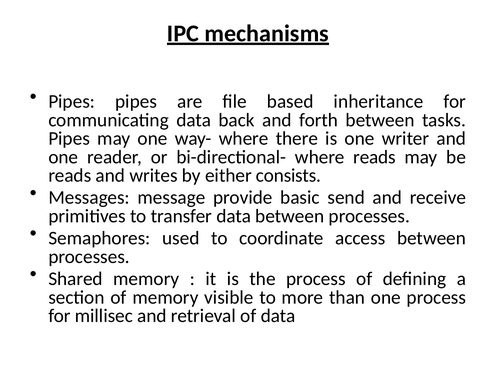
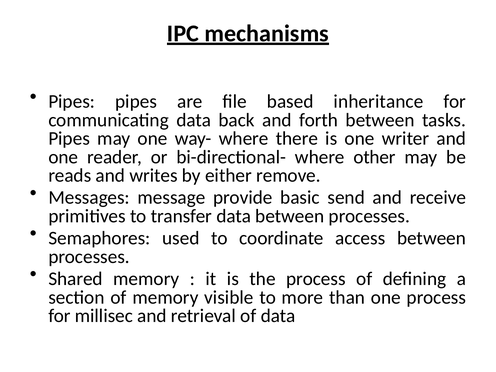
where reads: reads -> other (375, 157)
consists: consists -> remove (288, 176)
